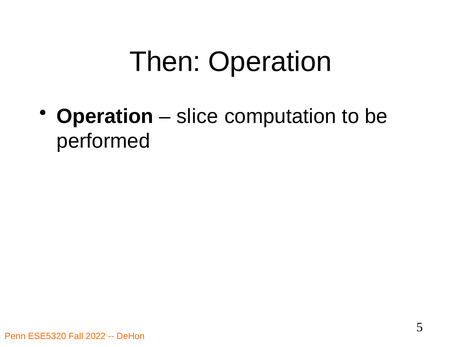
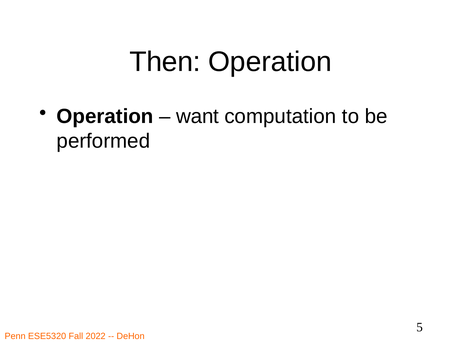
slice: slice -> want (198, 116)
